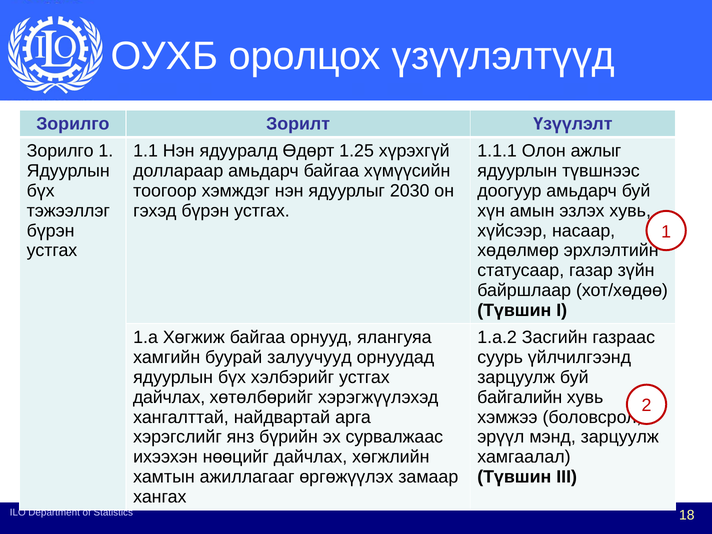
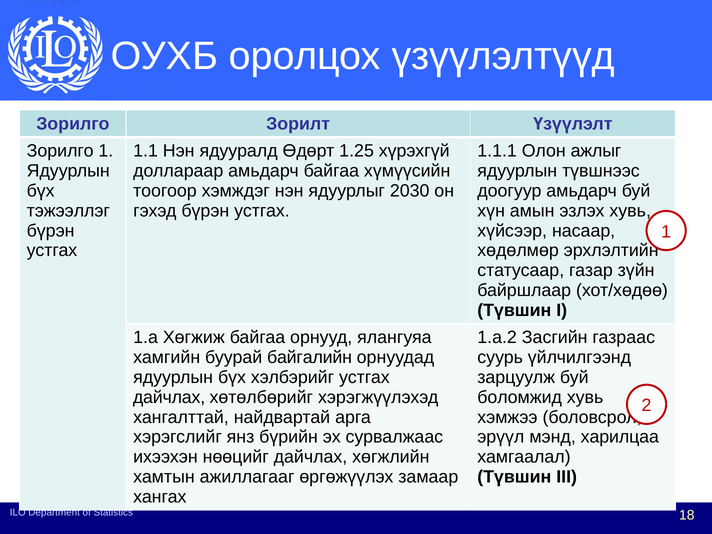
залуучууд: залуучууд -> байгалийн (310, 357)
байгалийн: байгалийн -> боломжид (520, 397)
мэнд зарцуулж: зарцуулж -> харилцаа (620, 437)
